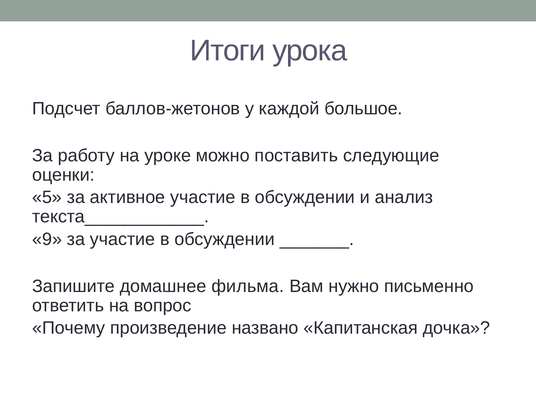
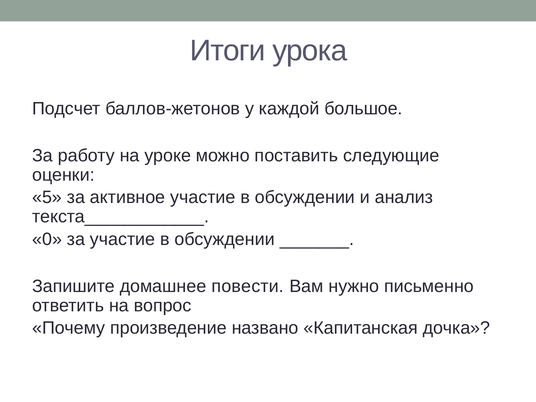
9: 9 -> 0 (47, 239)
фильма: фильма -> повести (248, 286)
